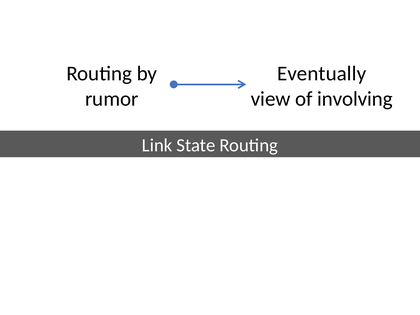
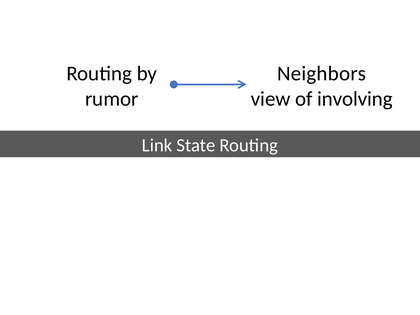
Eventually: Eventually -> Neighbors (322, 74)
